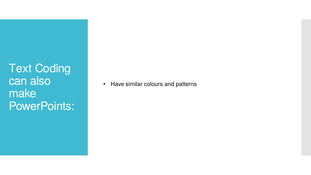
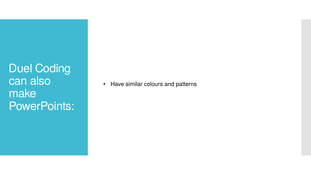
Text: Text -> Duel (21, 68)
